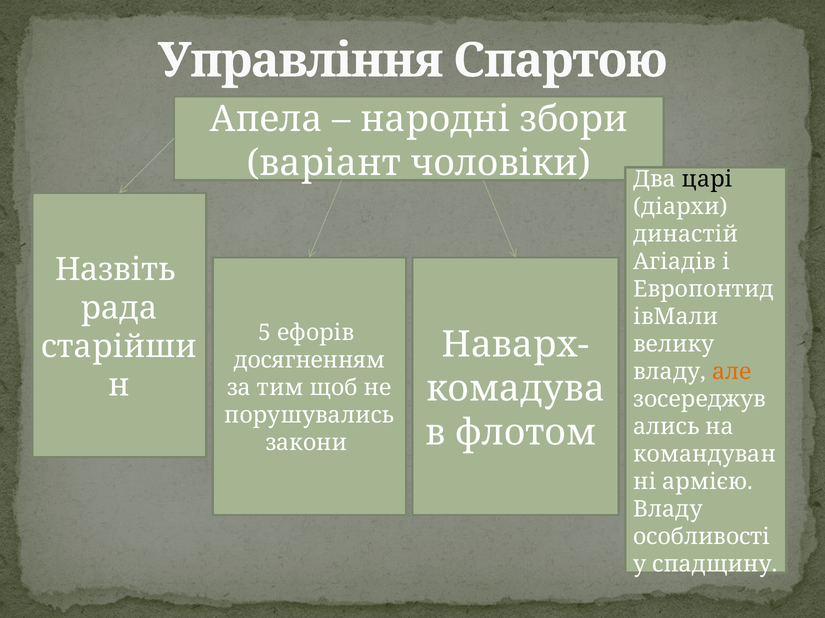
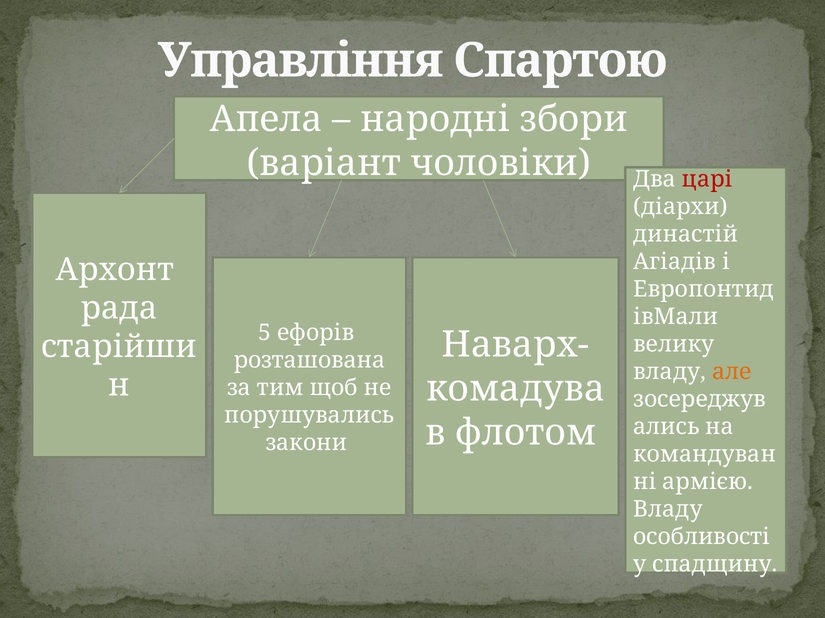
царі colour: black -> red (707, 180)
Назвіть: Назвіть -> Архонт (115, 270)
досягненням: досягненням -> розташована (309, 361)
